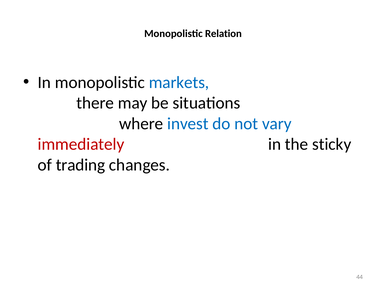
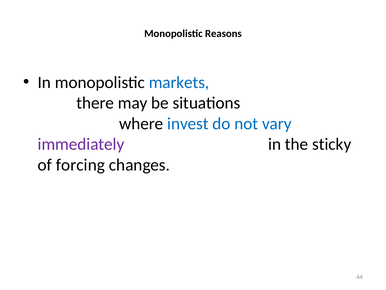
Relation: Relation -> Reasons (223, 34)
immediately colour: red -> purple (81, 144)
trading: trading -> forcing (80, 165)
